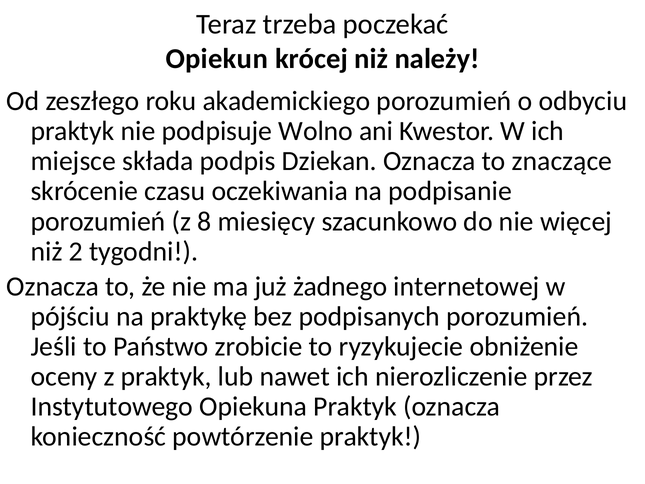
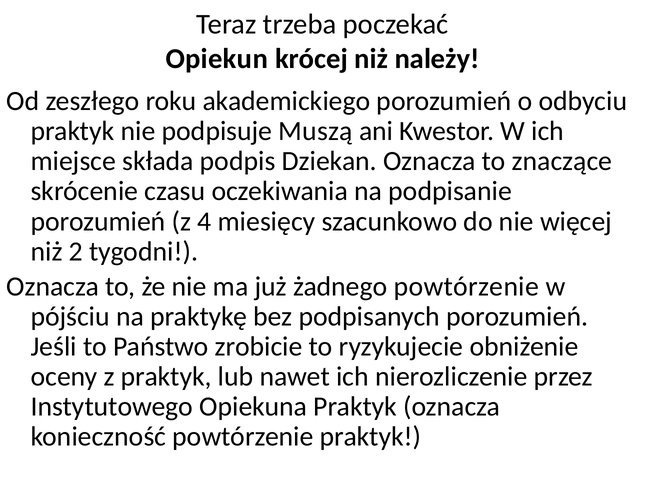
Wolno: Wolno -> Muszą (316, 131)
8: 8 -> 4 (205, 221)
żadnego internetowej: internetowej -> powtórzenie (466, 286)
